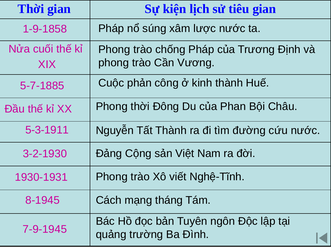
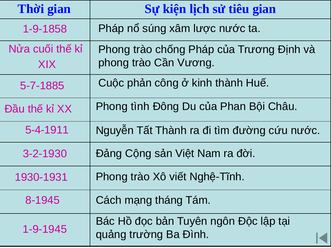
Phong thời: thời -> tình (140, 107)
5-3-1911: 5-3-1911 -> 5-4-1911 (47, 130)
7-9-1945: 7-9-1945 -> 1-9-1945 (45, 230)
